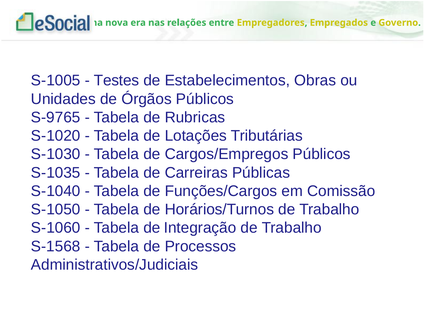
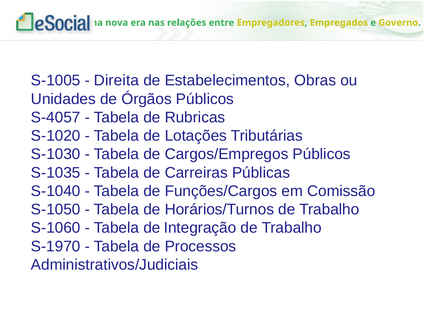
Testes: Testes -> Direita (116, 80)
S-9765: S-9765 -> S-4057 (56, 117)
S-1568: S-1568 -> S-1970 (56, 246)
